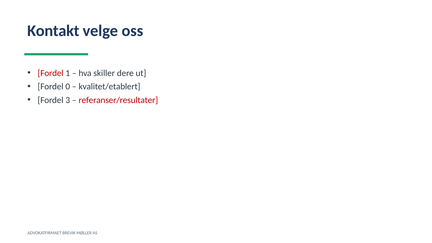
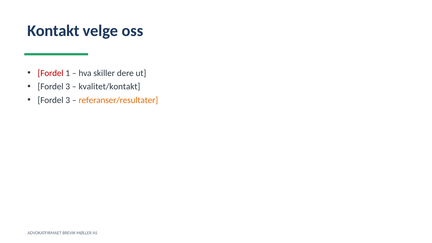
0: 0 -> 3 (68, 87)
kvalitet/etablert: kvalitet/etablert -> kvalitet/kontakt (109, 87)
referanser/resultater colour: red -> orange (118, 100)
